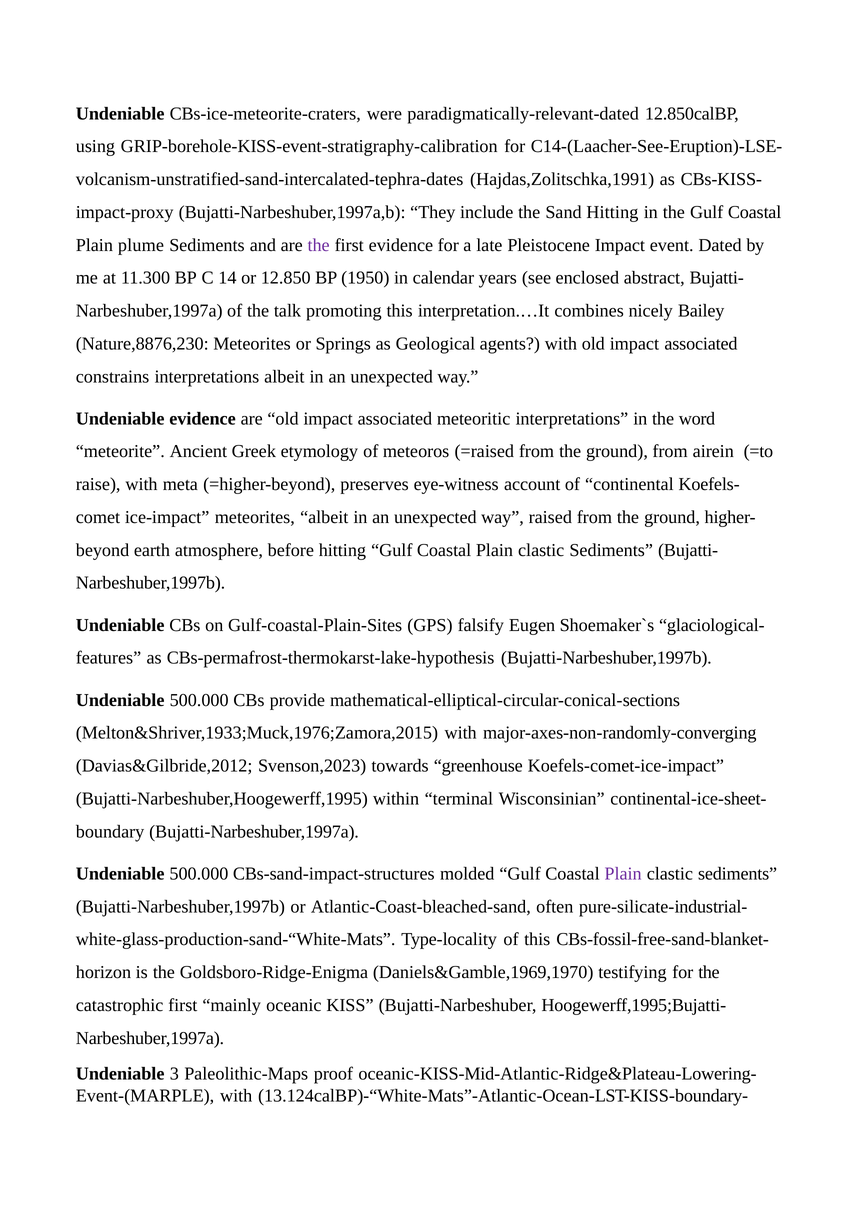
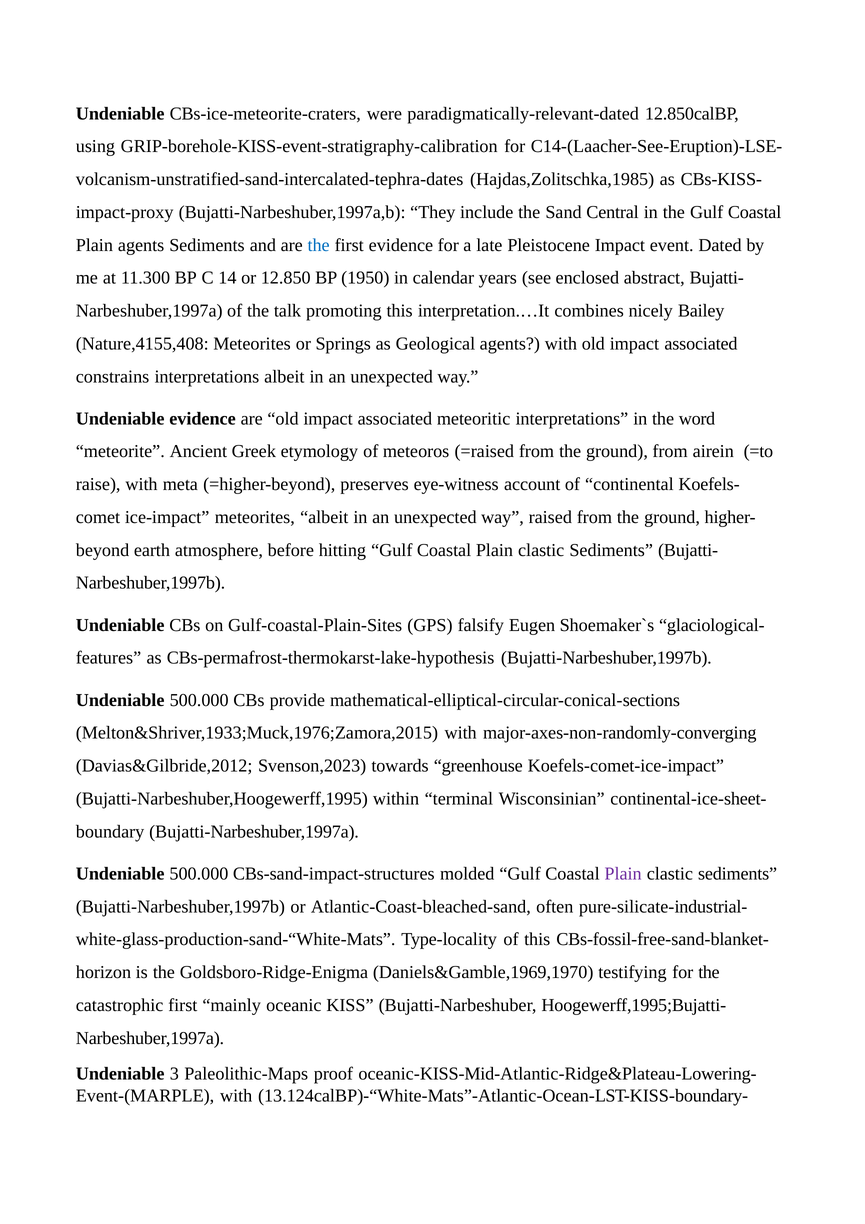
Hajdas,Zolitschka,1991: Hajdas,Zolitschka,1991 -> Hajdas,Zolitschka,1985 (562, 179)
Sand Hitting: Hitting -> Central (613, 212)
Plain plume: plume -> agents (141, 245)
the colour: purple -> blue (319, 245)
Nature,8876,230: Nature,8876,230 -> Nature,4155,408 (142, 344)
